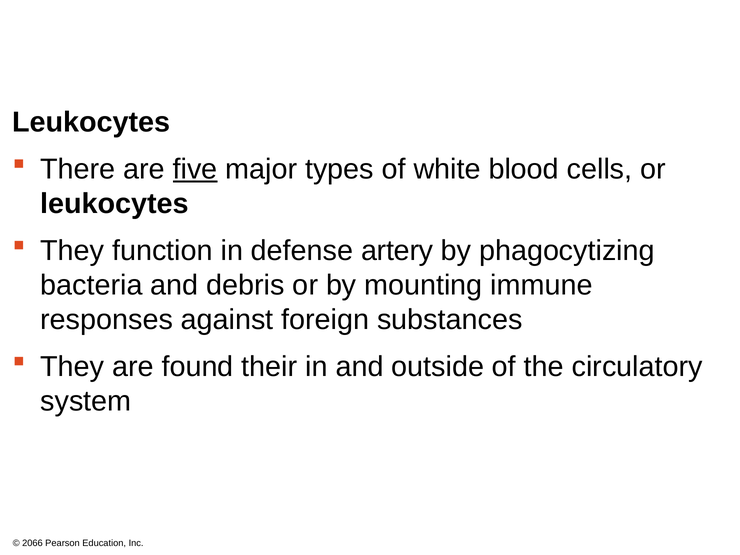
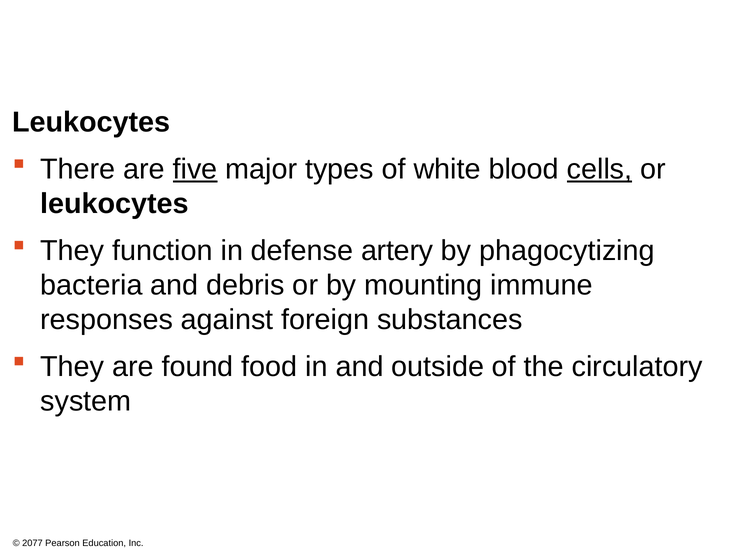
cells underline: none -> present (600, 169)
their: their -> food (269, 367)
2066: 2066 -> 2077 (32, 543)
